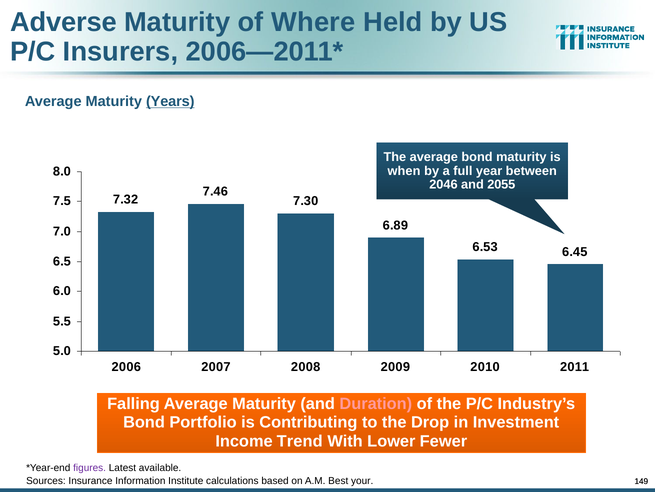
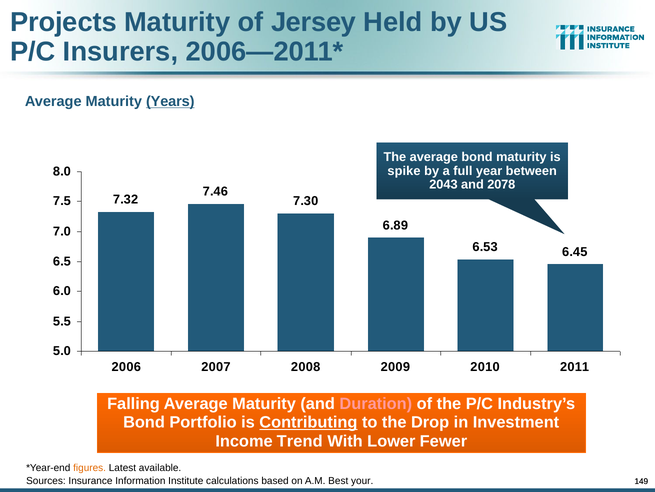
Adverse: Adverse -> Projects (63, 22)
Where: Where -> Jersey (314, 22)
when: when -> spike (404, 171)
2046: 2046 -> 2043 (443, 184)
2055: 2055 -> 2078 (501, 184)
Contributing underline: none -> present (308, 422)
figures colour: purple -> orange (90, 467)
